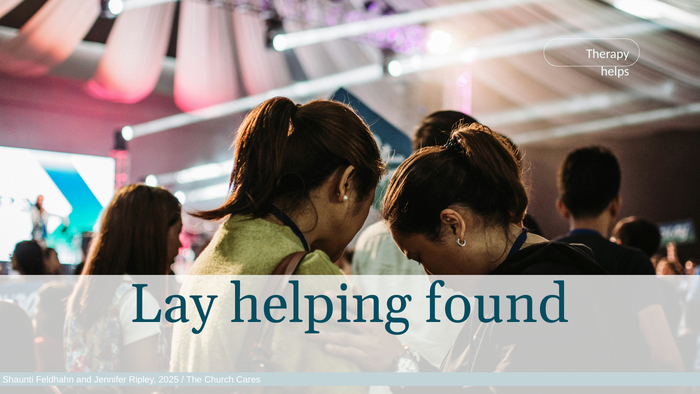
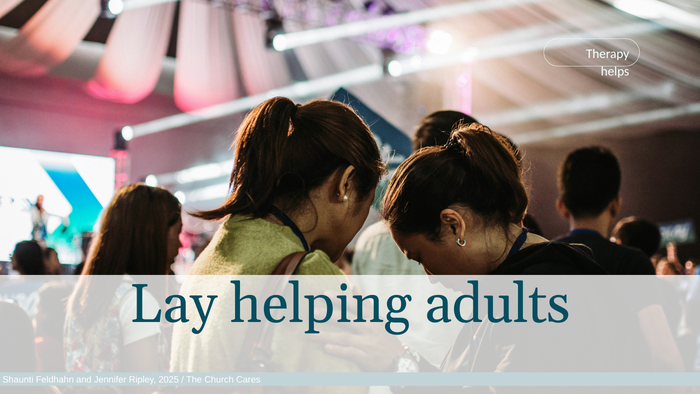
found: found -> adults (498, 304)
